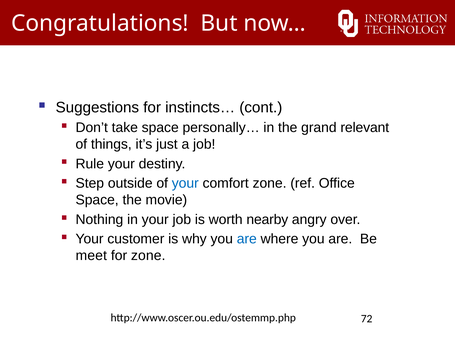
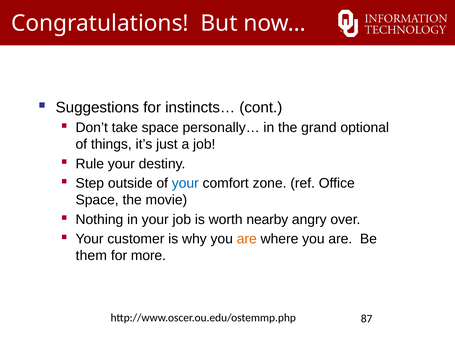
relevant: relevant -> optional (365, 127)
are colour: blue -> orange (247, 238)
meet: meet -> them (91, 255)
for zone: zone -> more (148, 255)
72: 72 -> 87 (367, 318)
